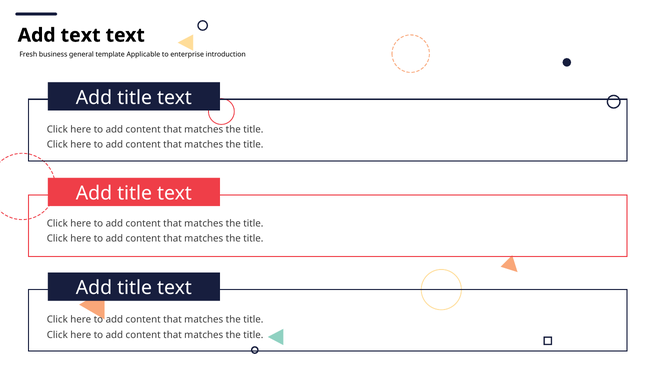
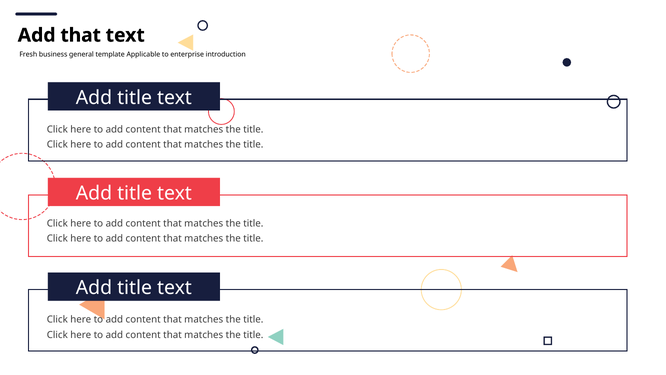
Add text: text -> that (81, 35)
